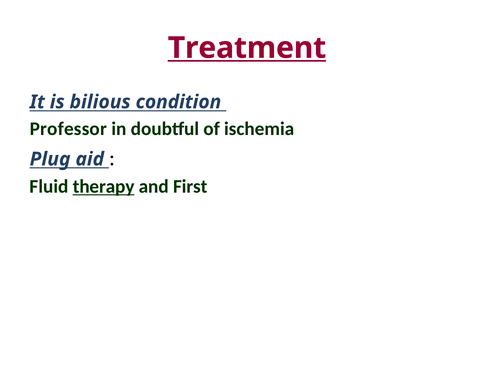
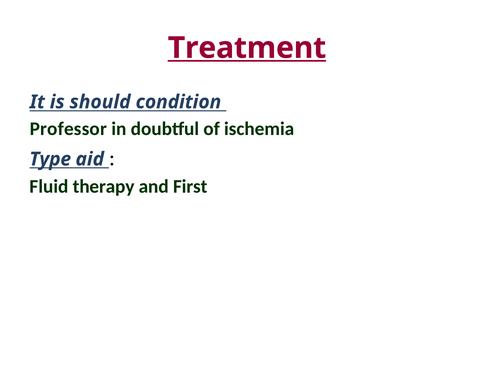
bilious: bilious -> should (100, 102)
Plug: Plug -> Type (50, 159)
therapy underline: present -> none (104, 186)
